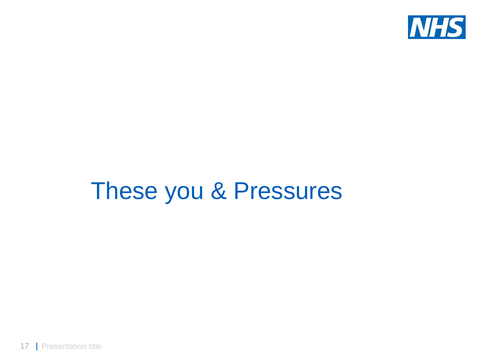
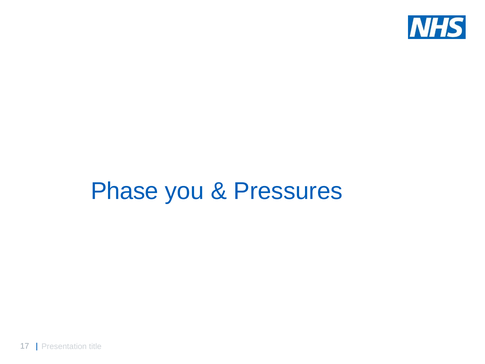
These: These -> Phase (125, 191)
